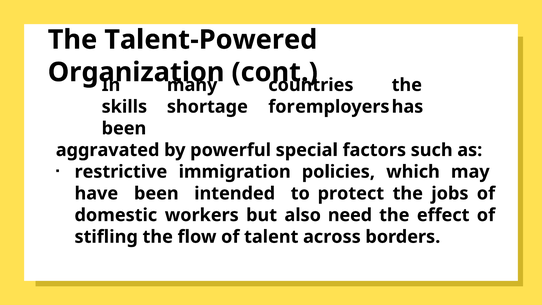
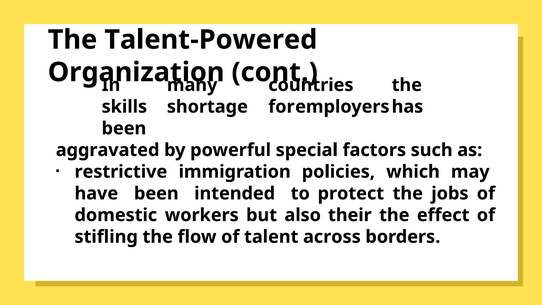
need: need -> their (350, 215)
